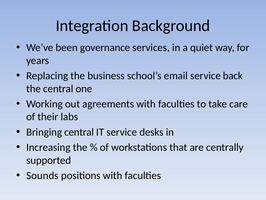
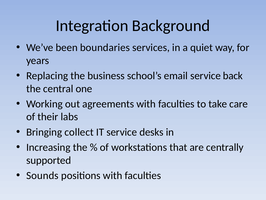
governance: governance -> boundaries (105, 48)
Bringing central: central -> collect (79, 132)
